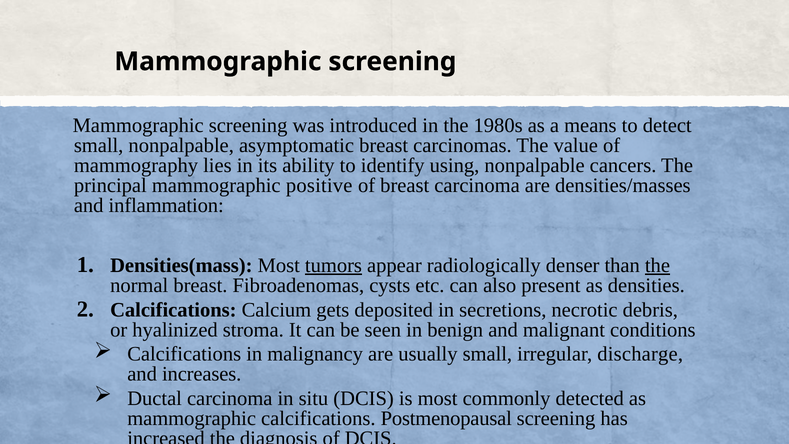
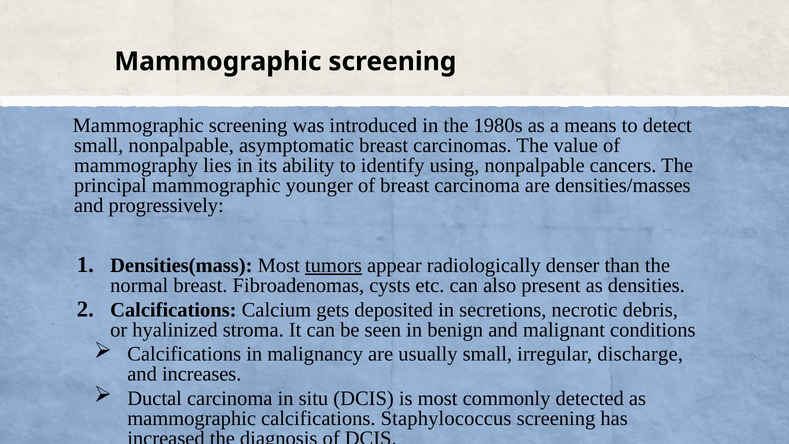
positive: positive -> younger (319, 186)
inflammation: inflammation -> progressively (166, 205)
the underline: present -> none (657, 265)
Postmenopausal: Postmenopausal -> Staphylococcus (446, 418)
